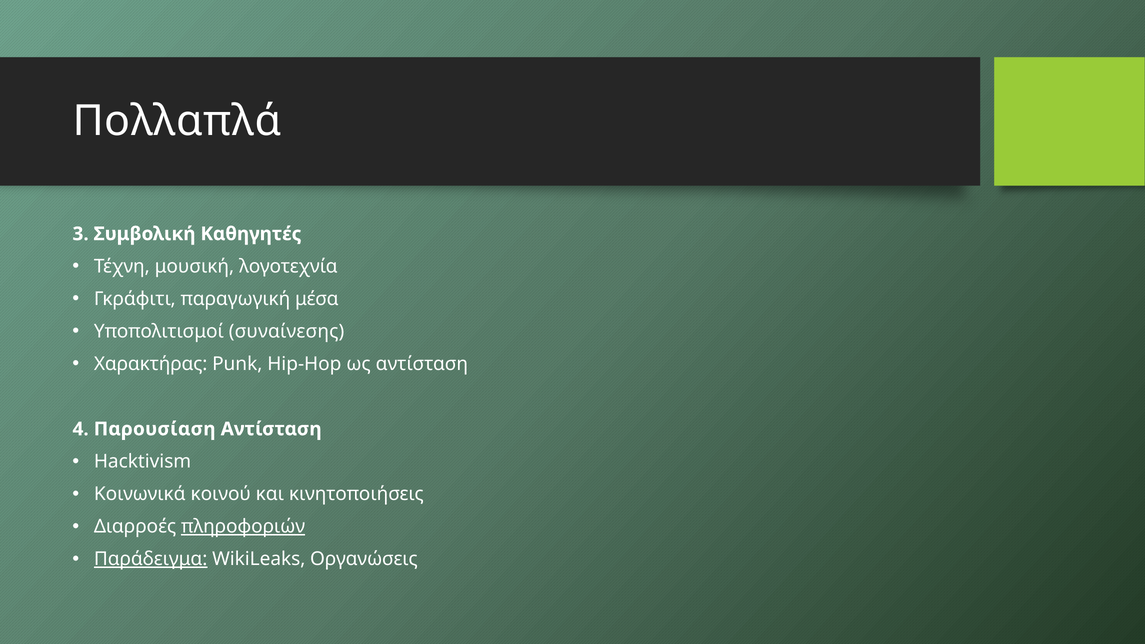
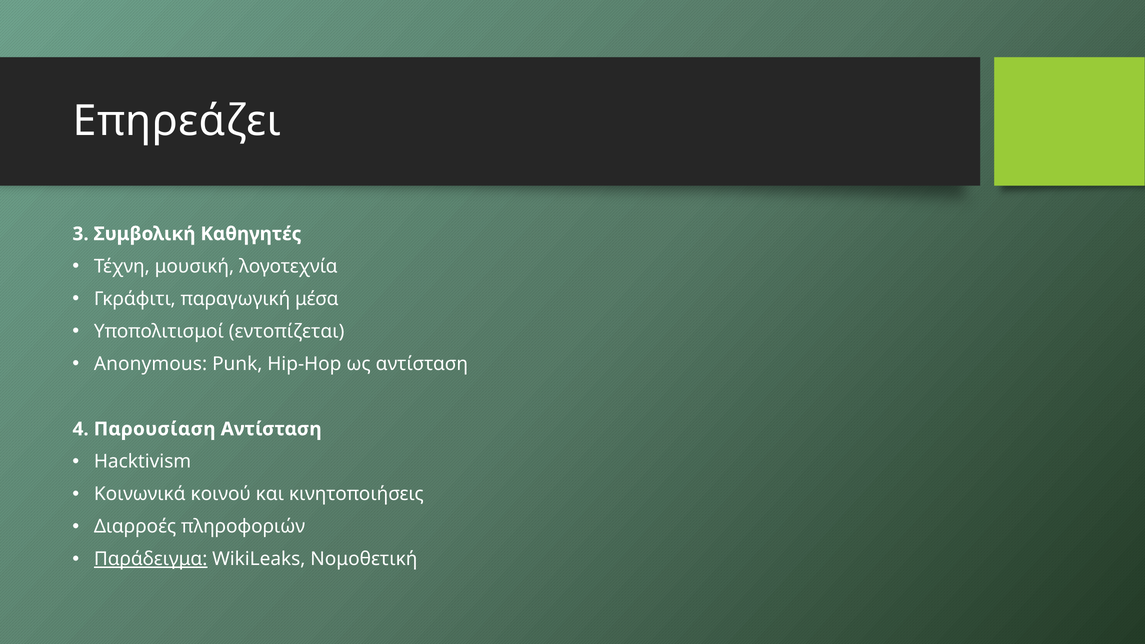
Πολλαπλά: Πολλαπλά -> Επηρεάζει (177, 121)
συναίνεσης: συναίνεσης -> εντοπίζεται (287, 331)
Χαρακτήρας: Χαρακτήρας -> Anonymous (151, 364)
πληροφοριών underline: present -> none (243, 527)
Οργανώσεις: Οργανώσεις -> Νομοθετική (364, 559)
